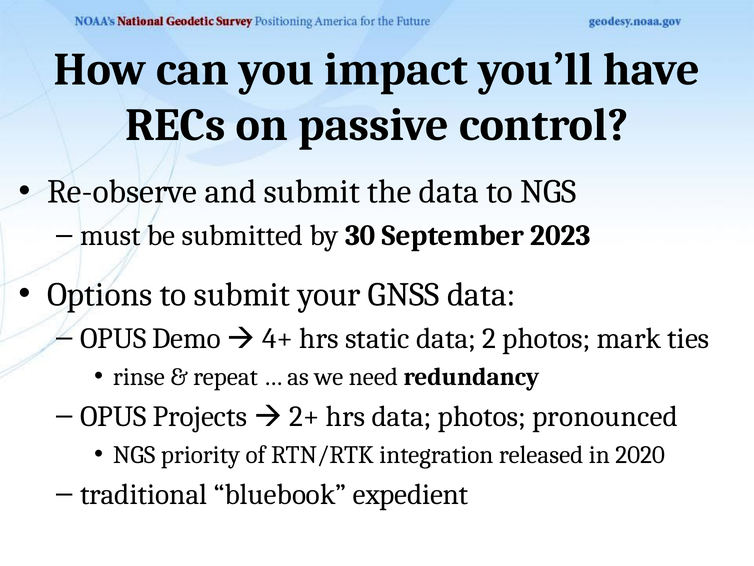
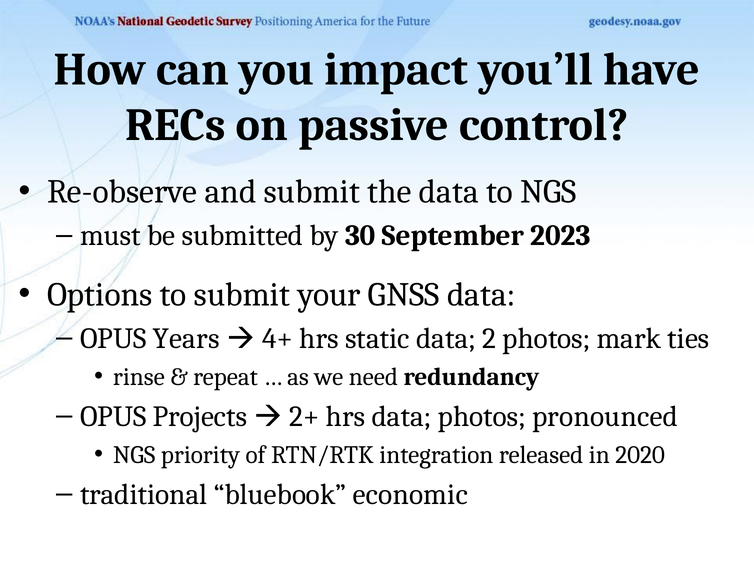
Demo: Demo -> Years (186, 338)
expedient: expedient -> economic (410, 494)
